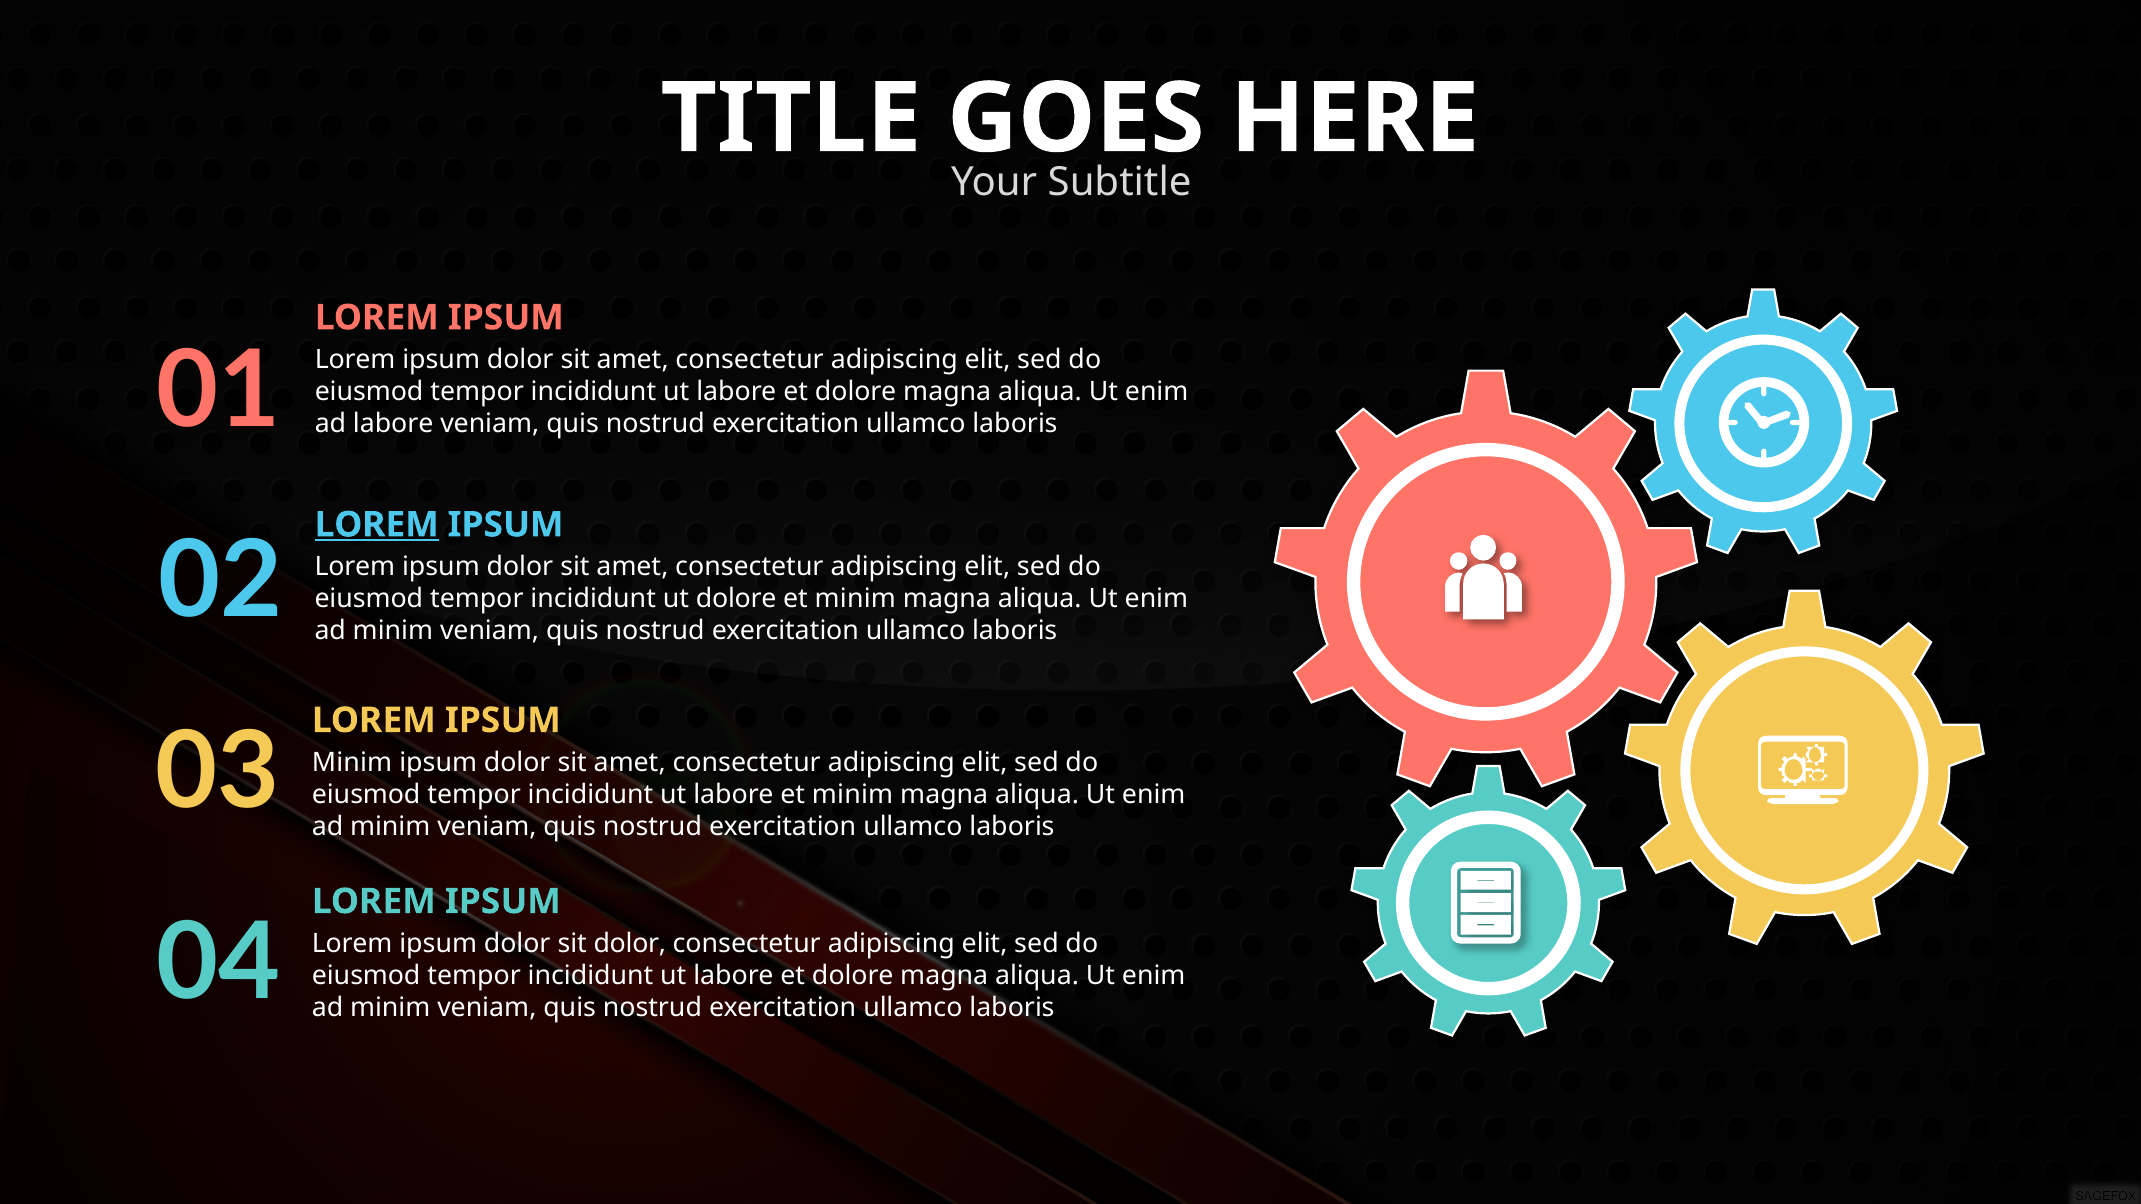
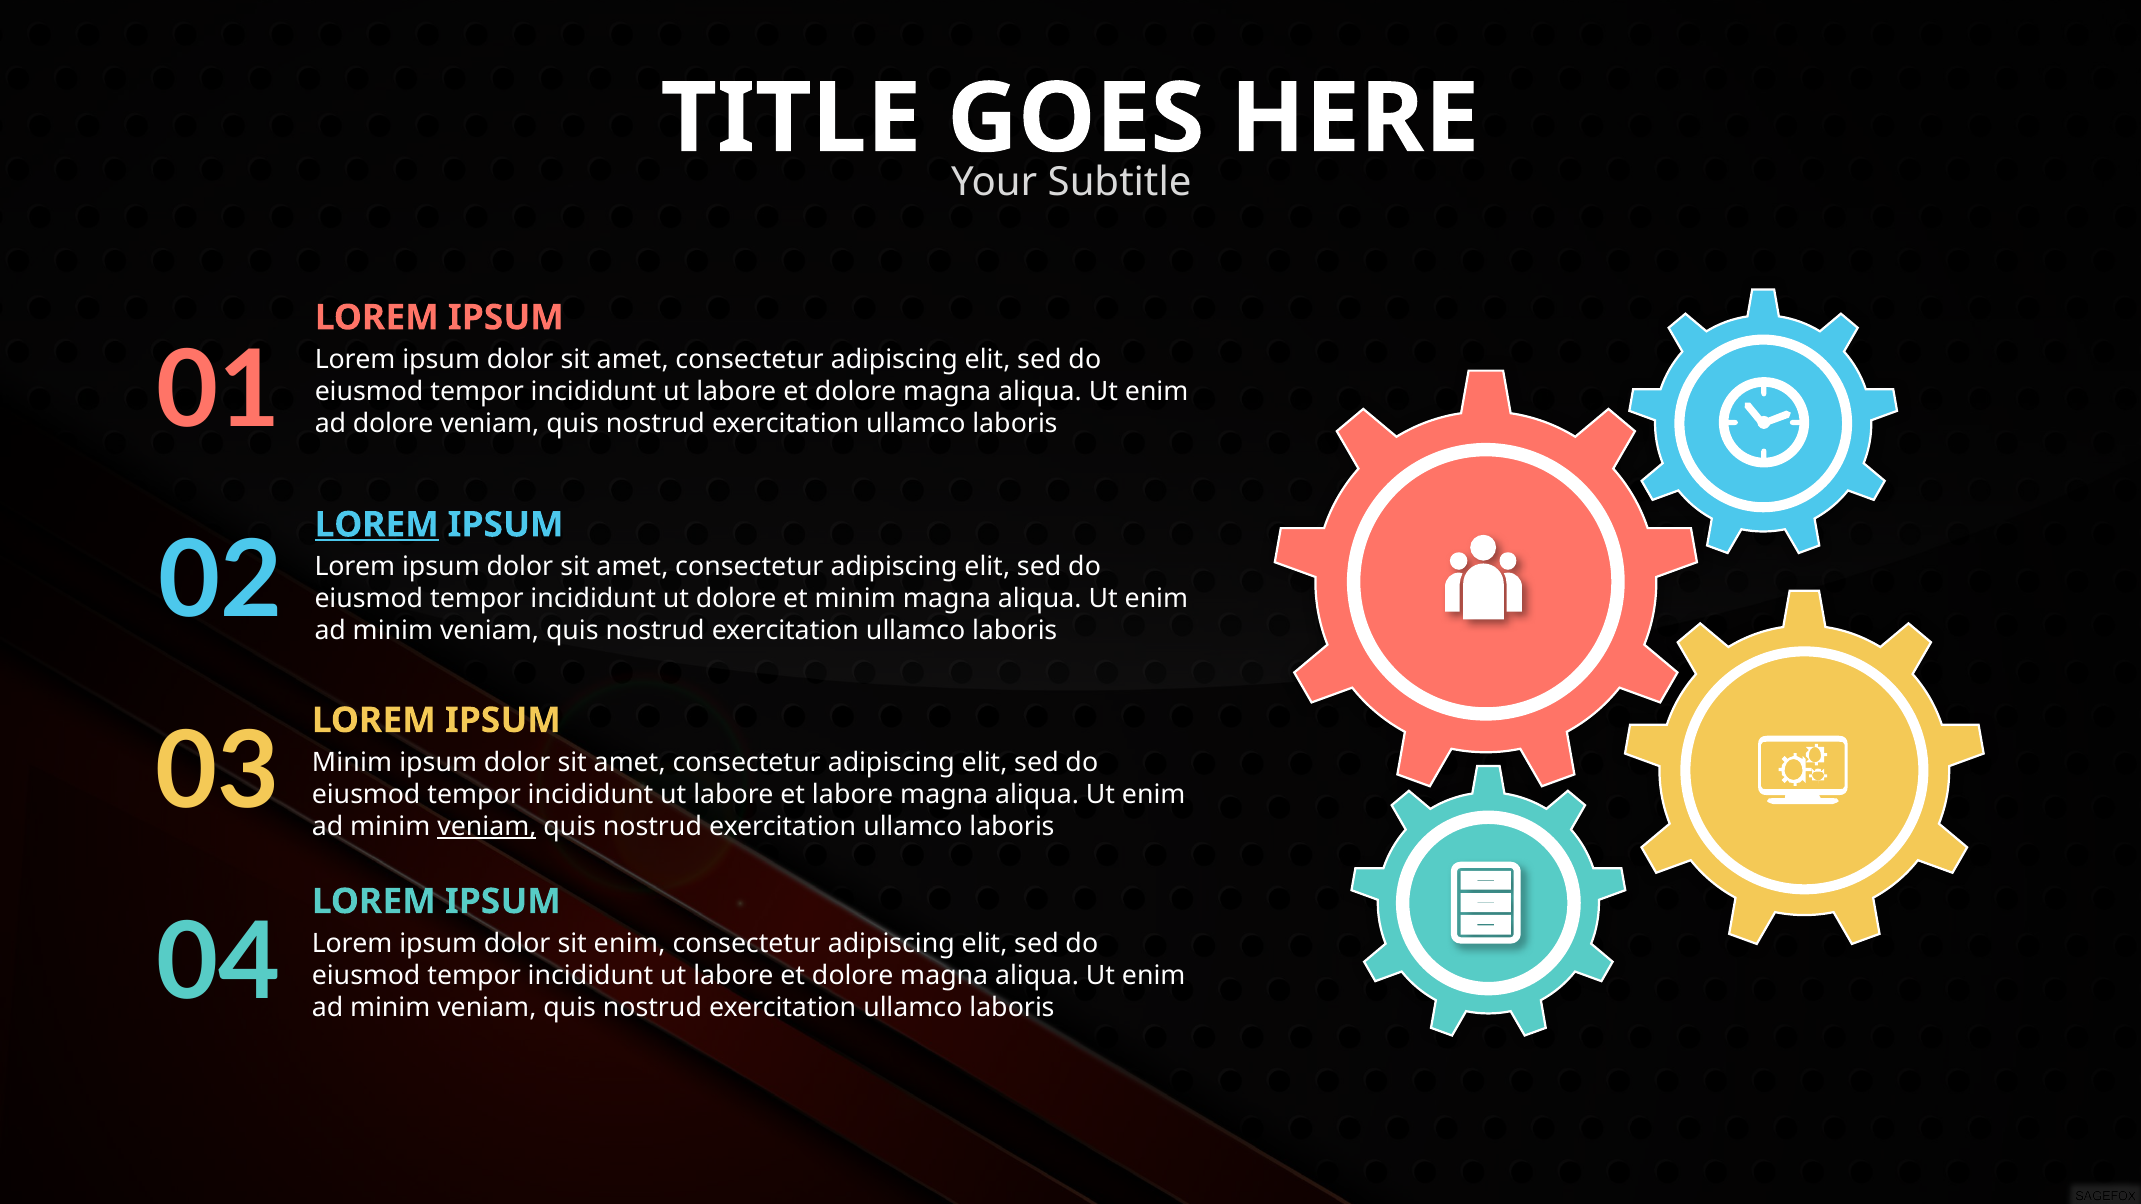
ad labore: labore -> dolore (393, 424)
labore et minim: minim -> labore (853, 795)
veniam underline: none -> present (487, 827)
sit dolor: dolor -> enim (630, 944)
